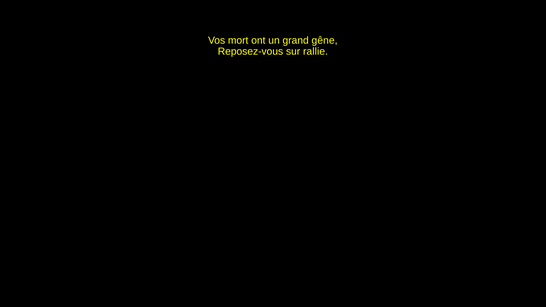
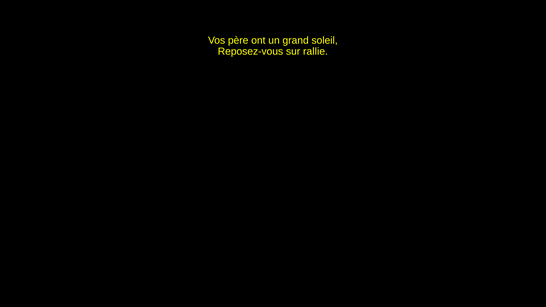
mort: mort -> père (238, 40)
gêne: gêne -> soleil (325, 40)
